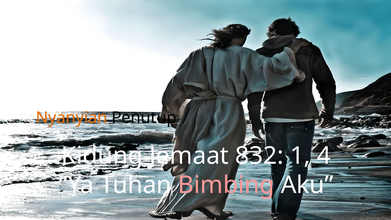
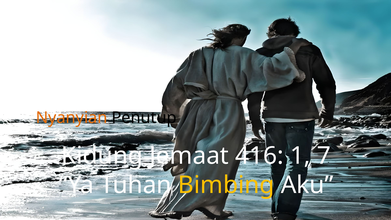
832: 832 -> 416 (259, 156)
4: 4 -> 7 (324, 156)
Bimbing colour: pink -> yellow (226, 185)
